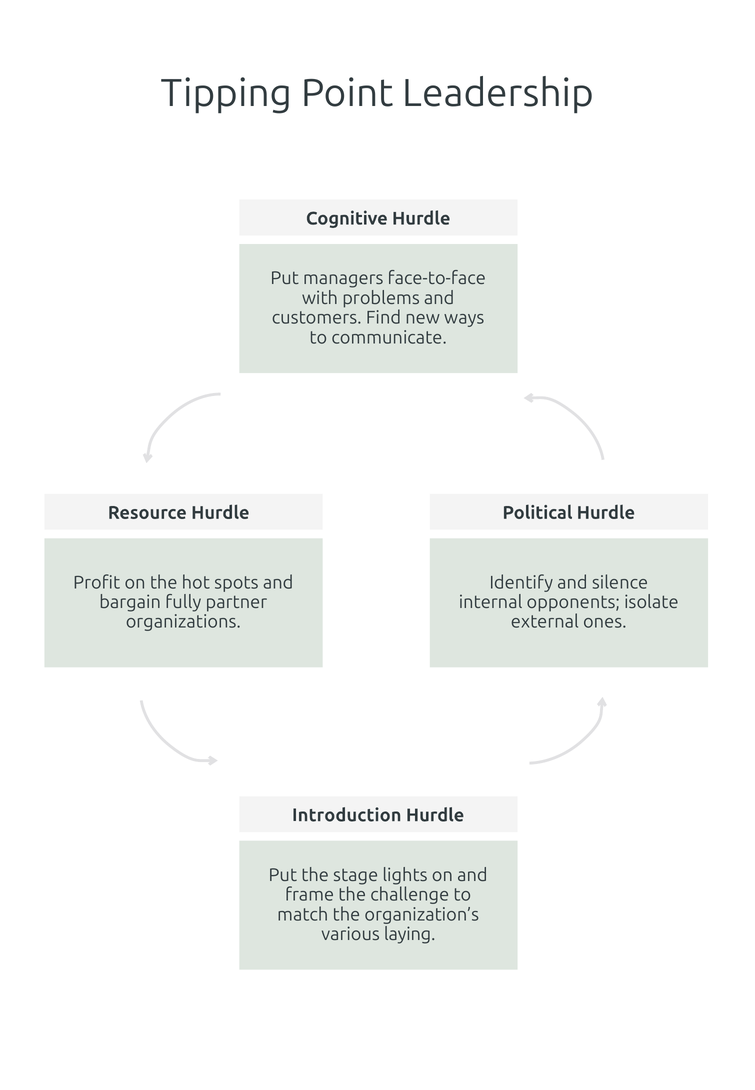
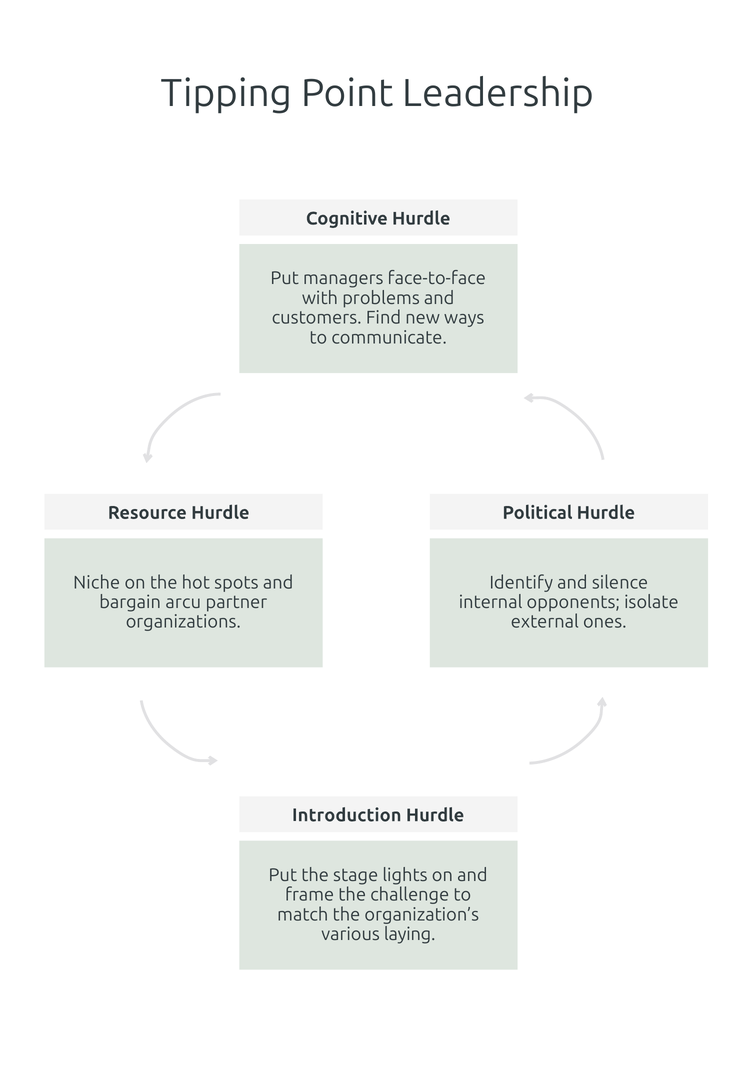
Profit: Profit -> Niche (97, 583)
fully: fully -> arcu (183, 603)
